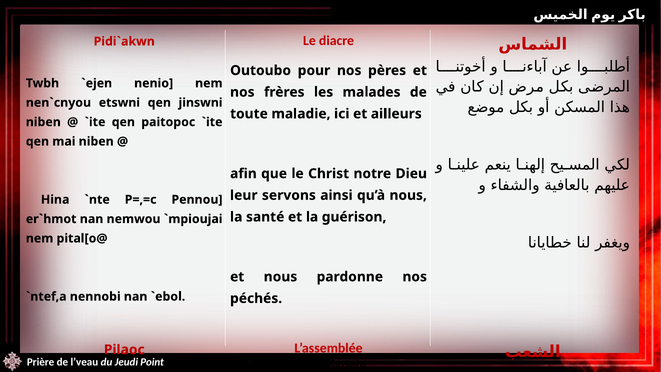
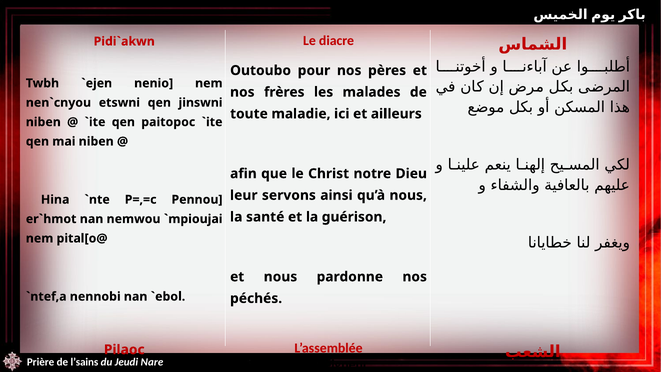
l’veau: l’veau -> l’sains (84, 362)
Point: Point -> Nare (152, 362)
